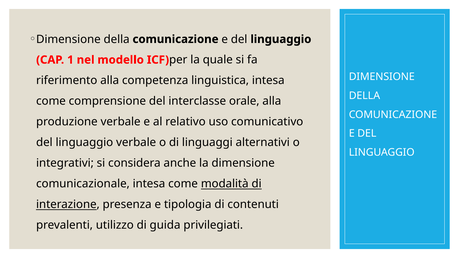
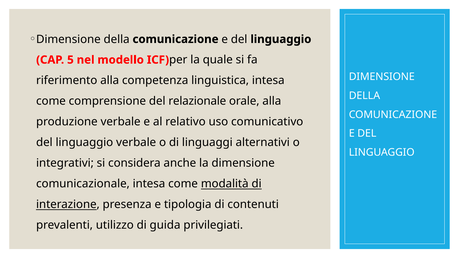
1: 1 -> 5 (70, 60)
interclasse: interclasse -> relazionale (197, 101)
